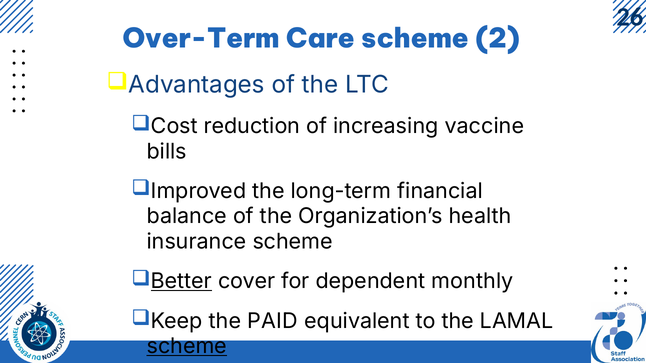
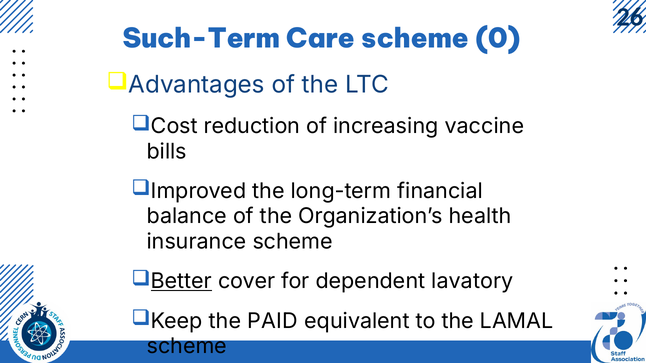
Over-Term: Over-Term -> Such-Term (201, 39)
2: 2 -> 0 (498, 39)
monthly: monthly -> lavatory (472, 282)
scheme underline: present -> none (187, 347)
